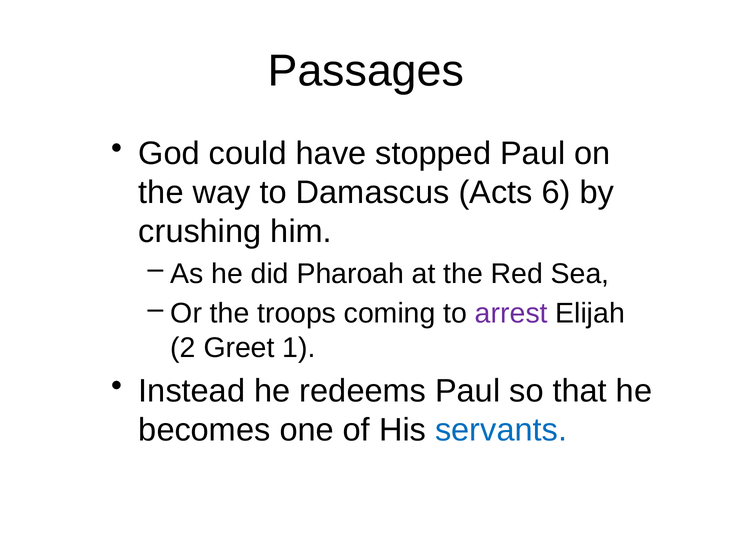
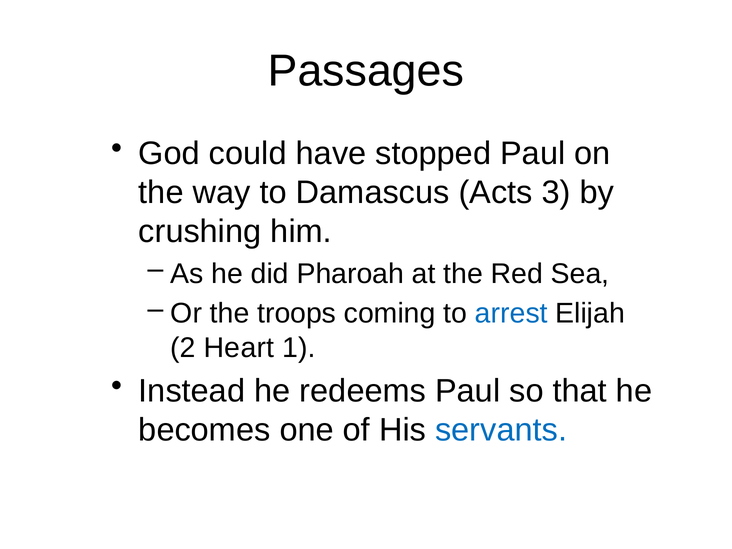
6: 6 -> 3 (556, 193)
arrest colour: purple -> blue (511, 314)
Greet: Greet -> Heart (239, 348)
